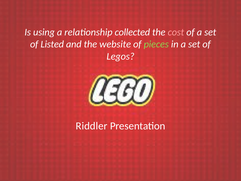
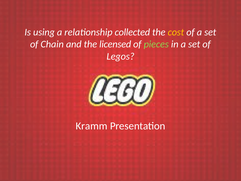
cost colour: pink -> yellow (176, 32)
Listed: Listed -> Chain (52, 44)
website: website -> licensed (115, 44)
Riddler: Riddler -> Kramm (92, 126)
